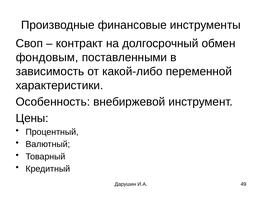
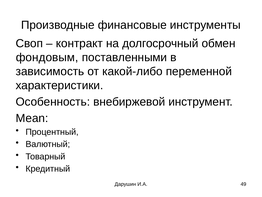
Цены: Цены -> Mean (32, 118)
